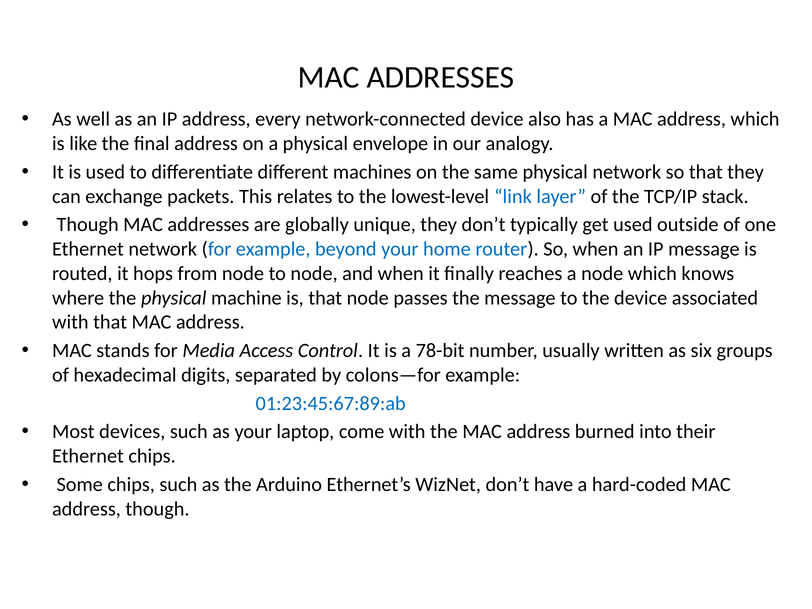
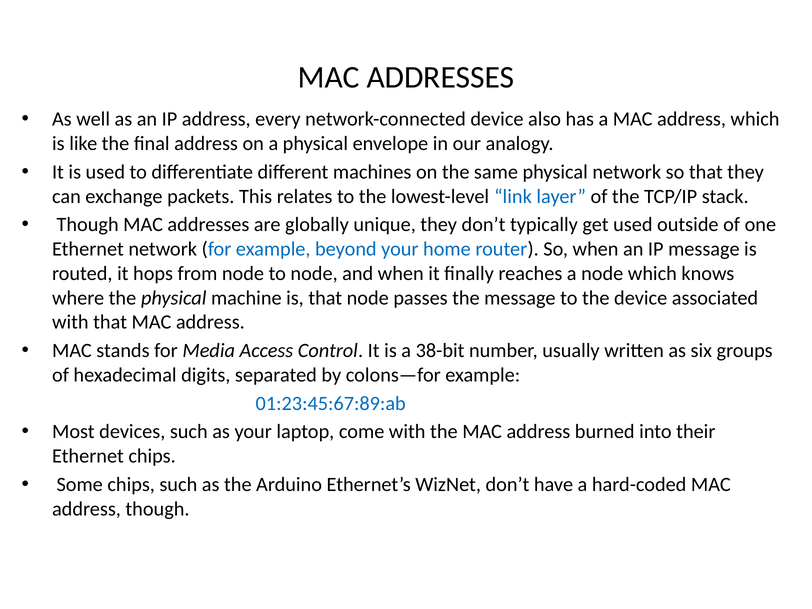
78-bit: 78-bit -> 38-bit (440, 351)
